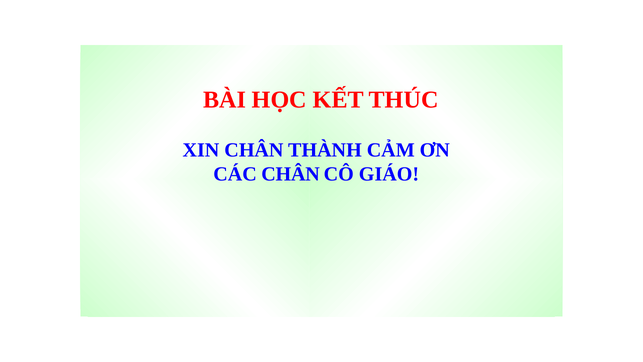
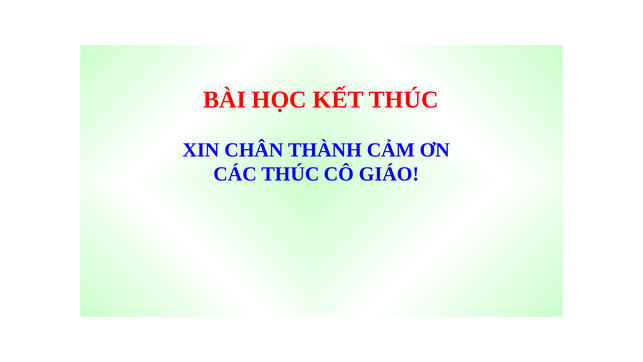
CÁC CHÂN: CHÂN -> THÚC (290, 174)
